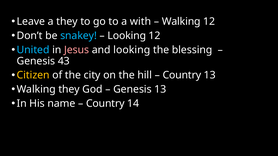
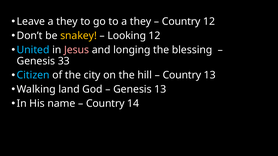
to a with: with -> they (141, 22)
Walking: Walking -> Country (181, 22)
snakey colour: light blue -> yellow (79, 36)
and looking: looking -> longing (132, 50)
43: 43 -> 33 (64, 61)
Citizen colour: yellow -> light blue (33, 75)
Walking they: they -> land (69, 89)
